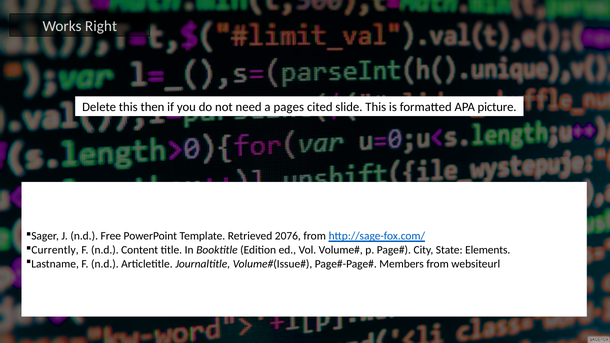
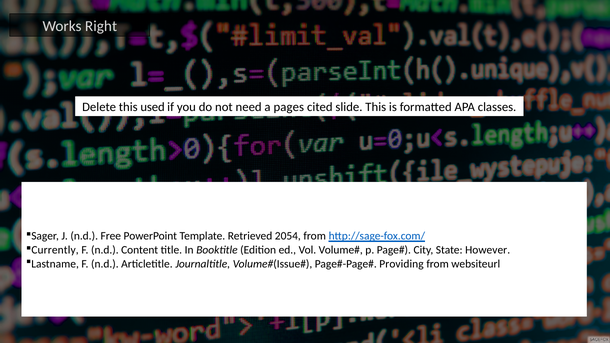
then: then -> used (153, 107)
picture: picture -> classes (497, 107)
2076: 2076 -> 2054 (288, 236)
Elements: Elements -> However (488, 250)
Members: Members -> Providing (402, 264)
